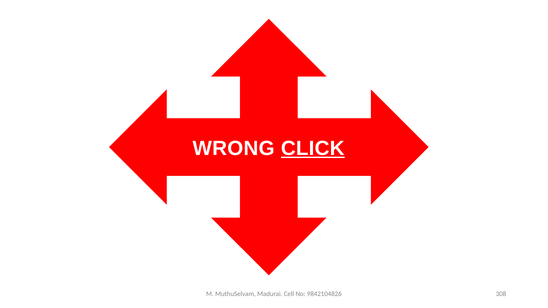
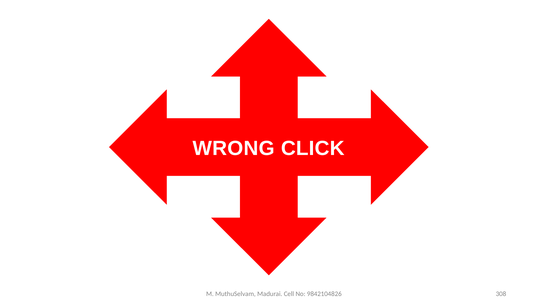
CLICK underline: present -> none (313, 149)
